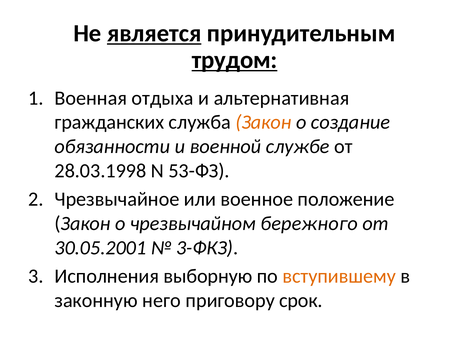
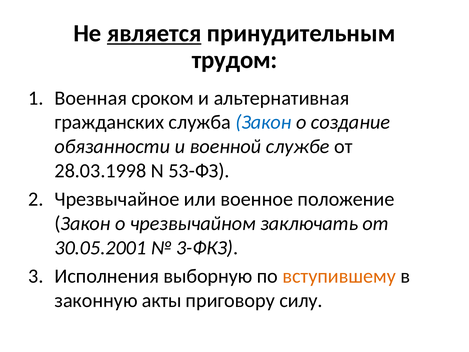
трудом underline: present -> none (235, 60)
отдыха: отдыха -> сроком (163, 98)
Закон colour: orange -> blue (263, 122)
бережного: бережного -> заключать (309, 223)
него: него -> акты (162, 300)
срок: срок -> силу (301, 300)
